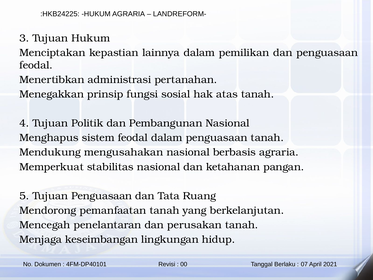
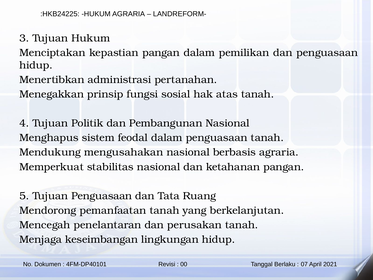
kepastian lainnya: lainnya -> pangan (161, 53)
feodal: feodal -> hidup (36, 65)
